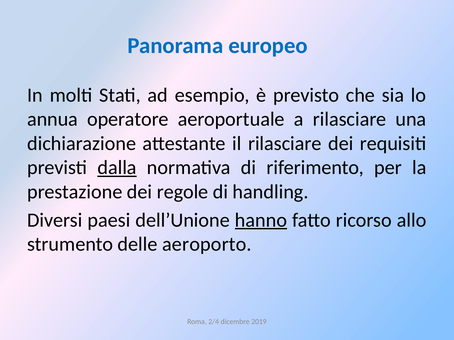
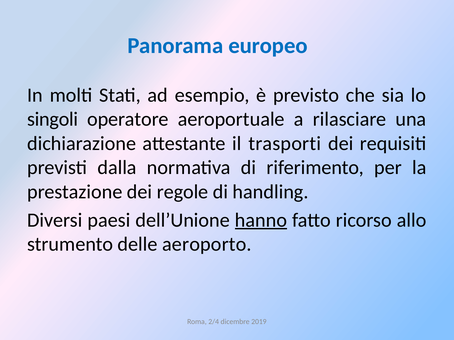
annua: annua -> singoli (53, 119)
il rilasciare: rilasciare -> trasporti (285, 144)
dalla underline: present -> none (117, 168)
